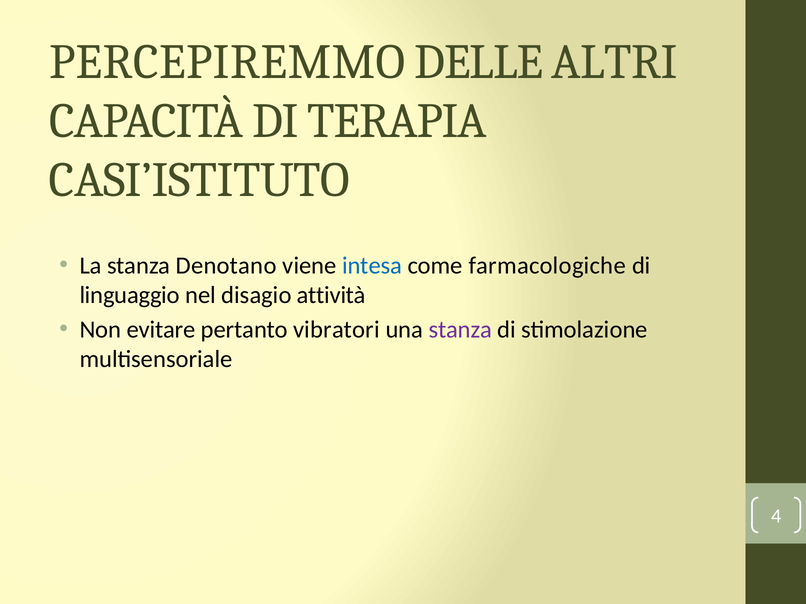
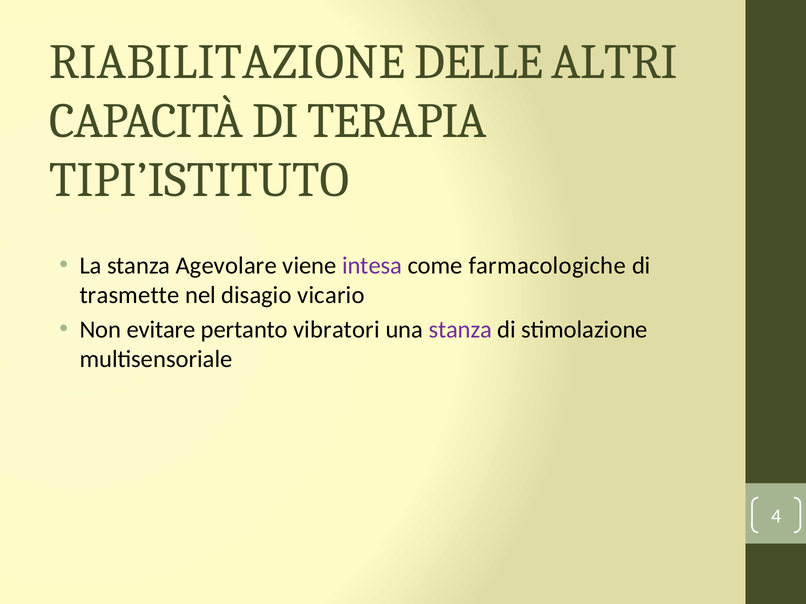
PERCEPIREMMO: PERCEPIREMMO -> RIABILITAZIONE (227, 62)
CASI’ISTITUTO: CASI’ISTITUTO -> TIPI’ISTITUTO (199, 180)
Denotano: Denotano -> Agevolare (226, 266)
intesa colour: blue -> purple (372, 266)
linguaggio: linguaggio -> trasmette (130, 295)
attività: attività -> vicario (331, 295)
